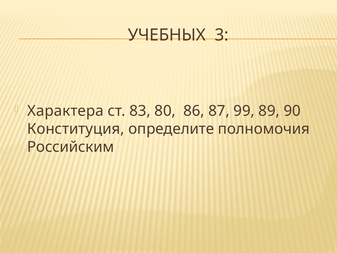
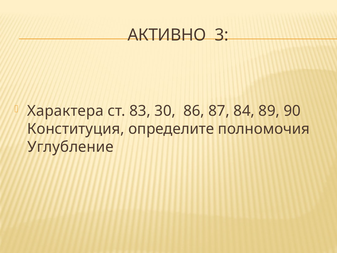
УЧЕБНЫХ: УЧЕБНЫХ -> АКТИВНО (167, 35)
80: 80 -> 30 (165, 111)
99: 99 -> 84 (244, 111)
Российским: Российским -> Углубление (71, 147)
